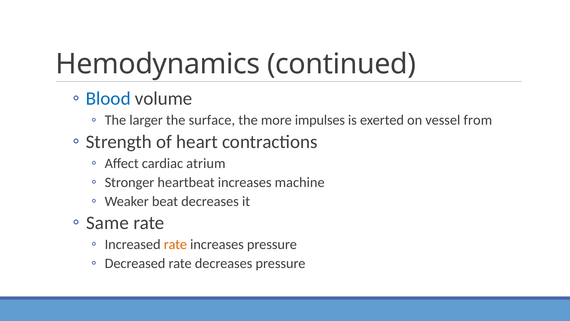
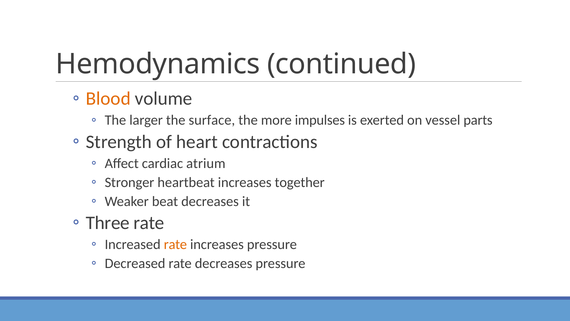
Blood colour: blue -> orange (108, 99)
from: from -> parts (478, 120)
machine: machine -> together (300, 182)
Same: Same -> Three (108, 223)
